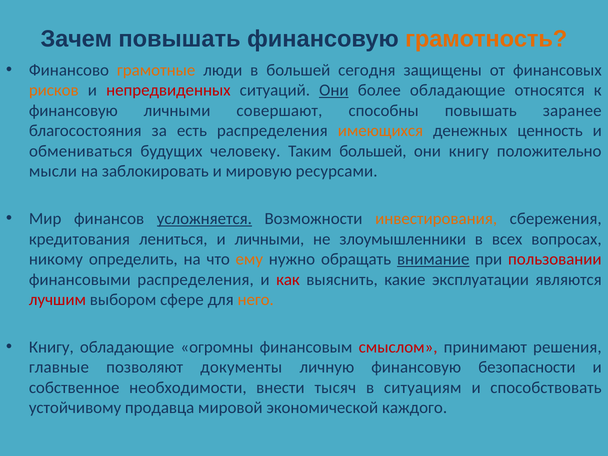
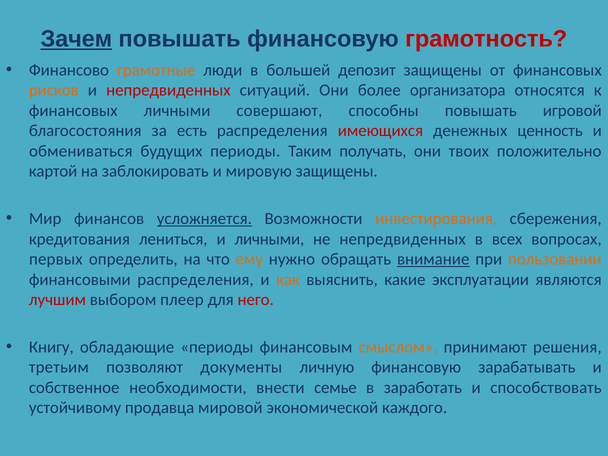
Зачем underline: none -> present (76, 39)
грамотность colour: orange -> red (486, 39)
сегодня: сегодня -> депозит (367, 70)
Они underline: present -> none (334, 90)
более обладающие: обладающие -> организатора (458, 90)
финансовую: финансовую -> финансовых (73, 111)
заранее: заранее -> игровой (572, 111)
имеющихся colour: orange -> red (380, 131)
будущих человеку: человеку -> периоды (245, 151)
Таким большей: большей -> получать (373, 151)
они книгу: книгу -> твоих (469, 151)
мысли: мысли -> картой (53, 171)
мировую ресурсами: ресурсами -> защищены (337, 171)
не злоумышленники: злоумышленники -> непредвиденных (403, 239)
никому: никому -> первых (56, 259)
пользовании colour: red -> orange (555, 259)
как colour: red -> orange (288, 279)
сфере: сфере -> плеер (182, 300)
него colour: orange -> red (256, 300)
обладающие огромны: огромны -> периоды (217, 347)
смыслом colour: red -> orange (398, 347)
главные: главные -> третьим (59, 367)
безопасности: безопасности -> зарабатывать (527, 367)
тысяч: тысяч -> семье (335, 388)
ситуациям: ситуациям -> заработать (423, 388)
